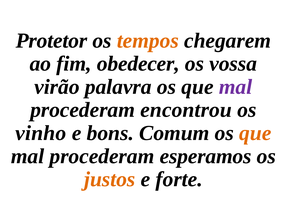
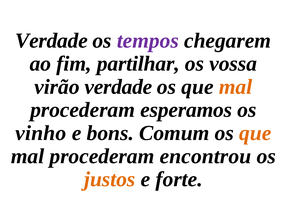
Protetor: Protetor -> Verdade (51, 41)
tempos colour: orange -> purple (148, 41)
obedecer: obedecer -> partilhar (138, 64)
virão palavra: palavra -> verdade (118, 87)
mal colour: purple -> orange (236, 87)
encontrou: encontrou -> esperamos (186, 110)
esperamos: esperamos -> encontrou (205, 157)
